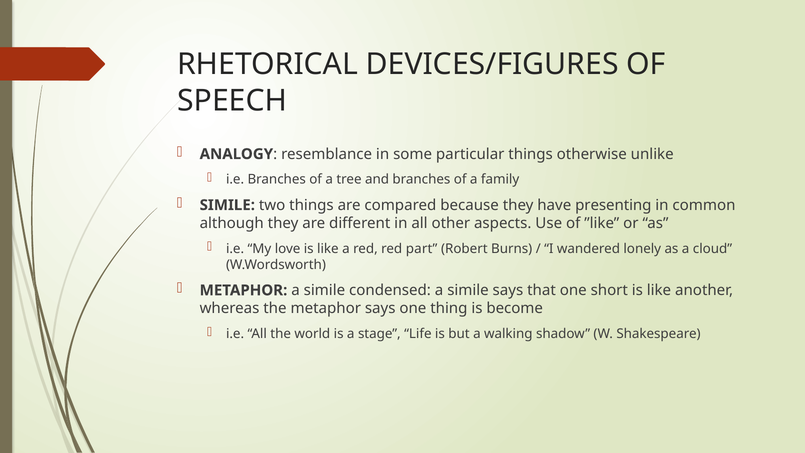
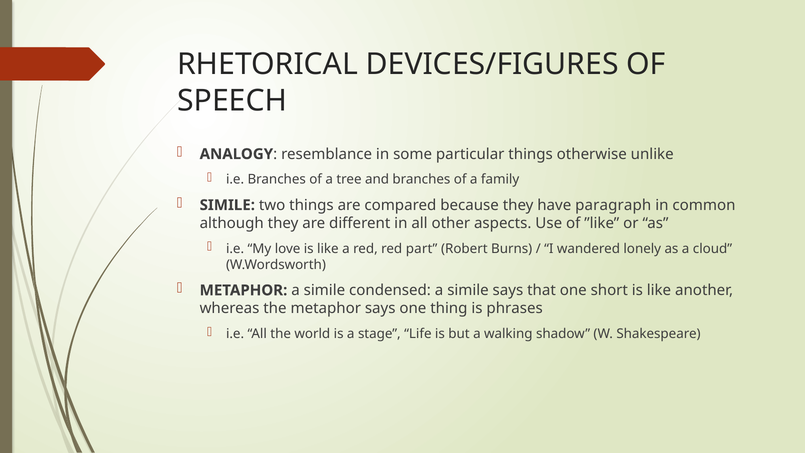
presenting: presenting -> paragraph (613, 205)
become: become -> phrases (515, 308)
